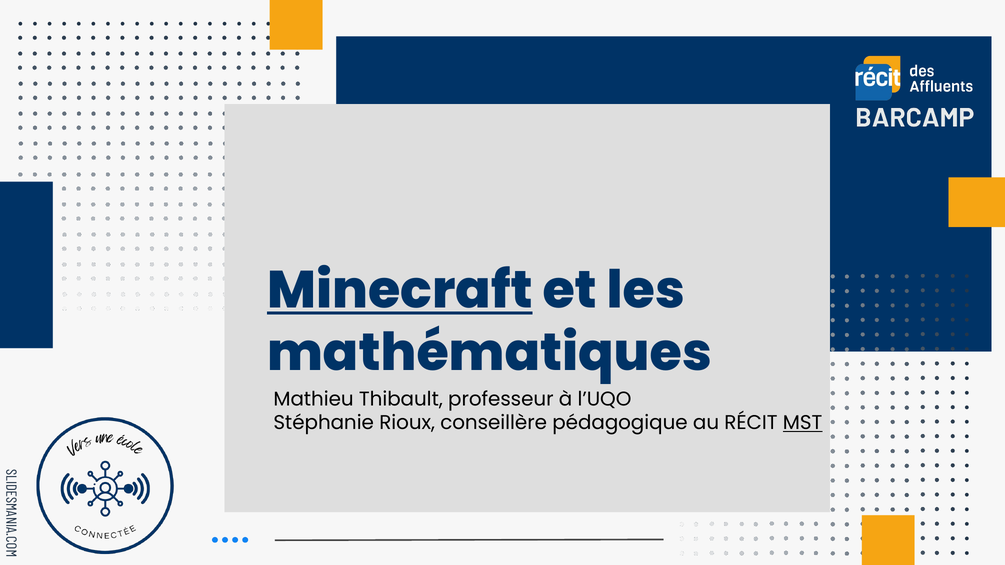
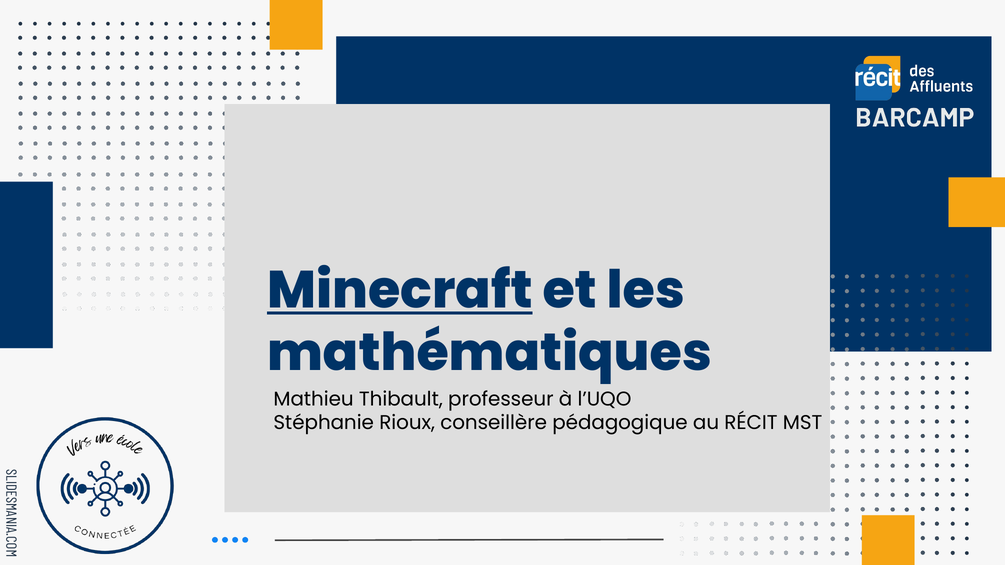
MST underline: present -> none (803, 423)
